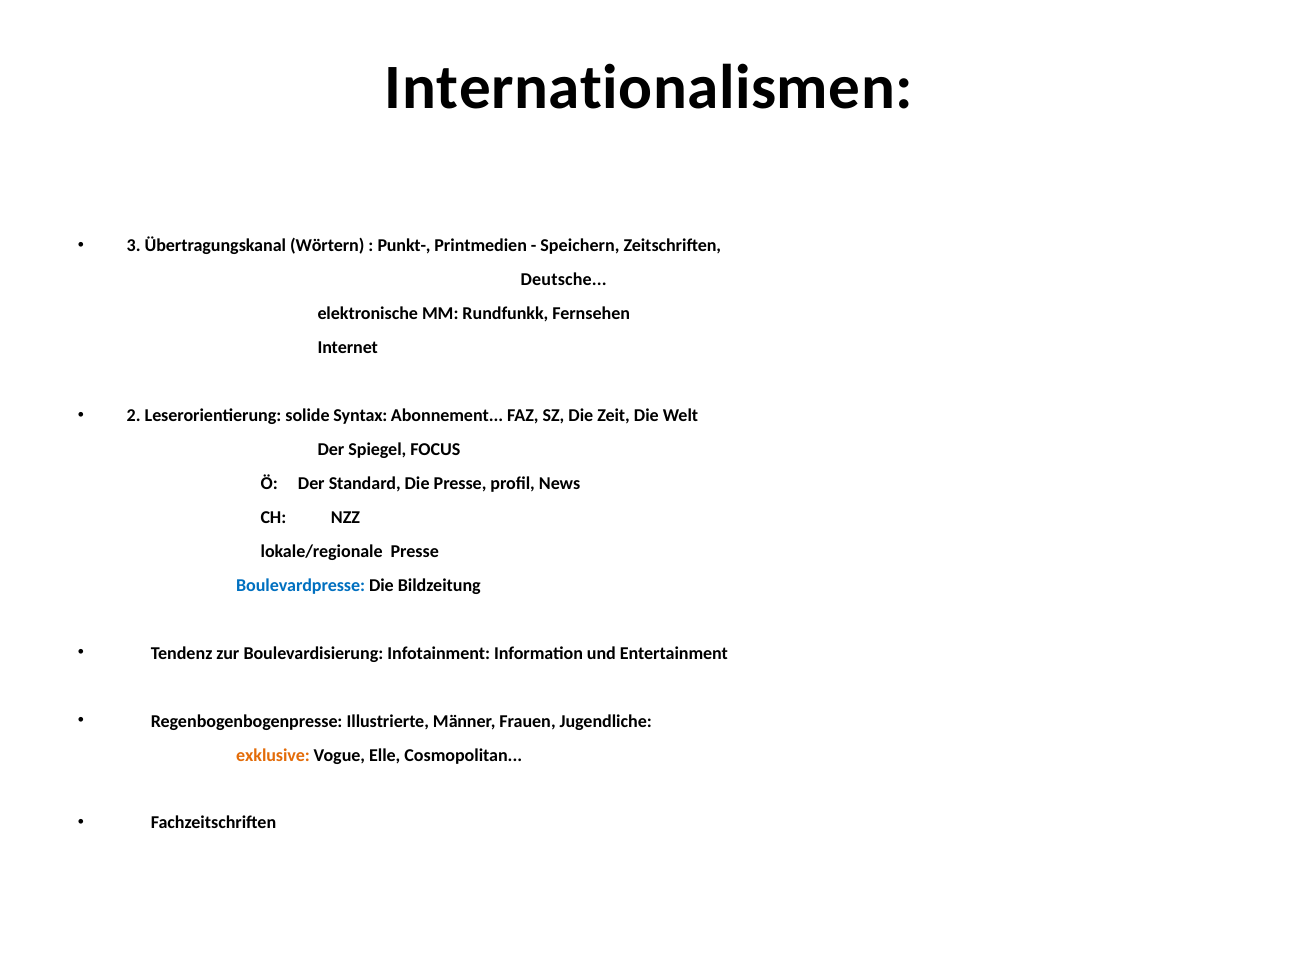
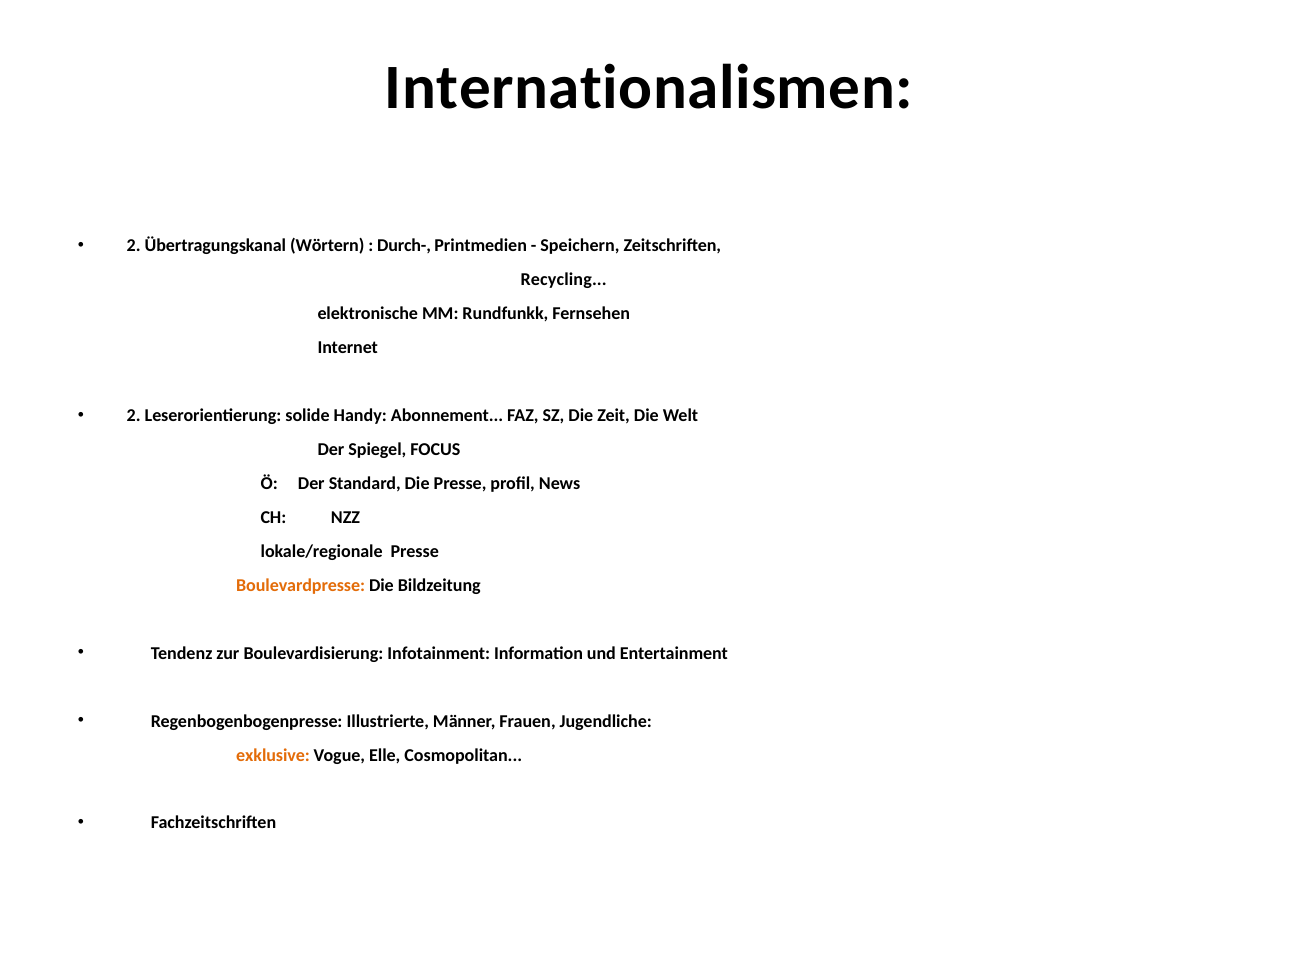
3: 3 -> 2 (134, 246)
Punkt-: Punkt- -> Durch- (404, 246)
Deutsche: Deutsche -> Recycling (564, 280)
Syntax: Syntax -> Handy (360, 416)
Boulevardpresse colour: blue -> orange (301, 585)
